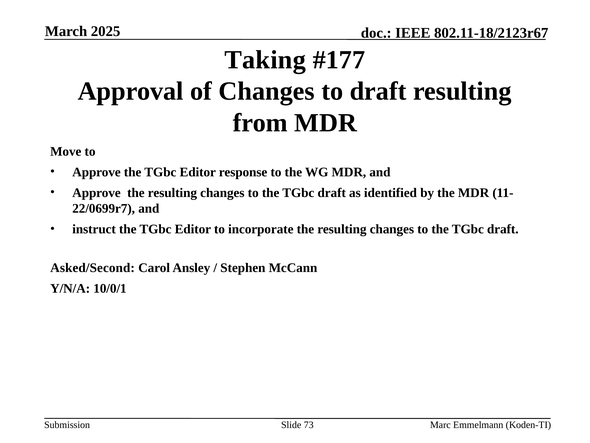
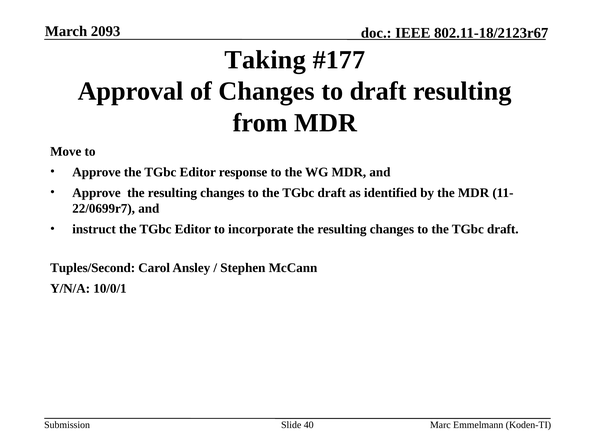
2025: 2025 -> 2093 (106, 31)
Asked/Second: Asked/Second -> Tuples/Second (93, 267)
73: 73 -> 40 (309, 424)
